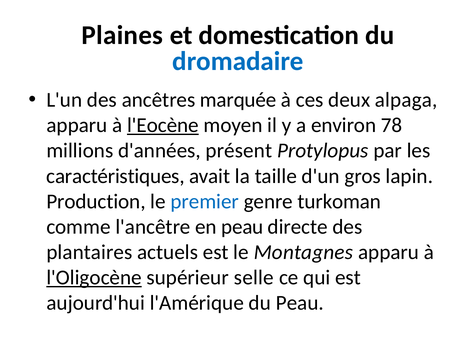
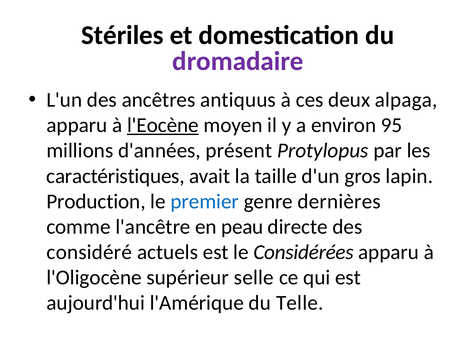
Plaines: Plaines -> Stériles (122, 35)
dromadaire colour: blue -> purple (238, 61)
marquée: marquée -> antiquus (238, 100)
78: 78 -> 95 (392, 125)
turkoman: turkoman -> dernières (339, 201)
plantaires: plantaires -> considéré (89, 252)
Montagnes: Montagnes -> Considérées (304, 252)
l'Oligocène underline: present -> none (94, 278)
du Peau: Peau -> Telle (300, 303)
